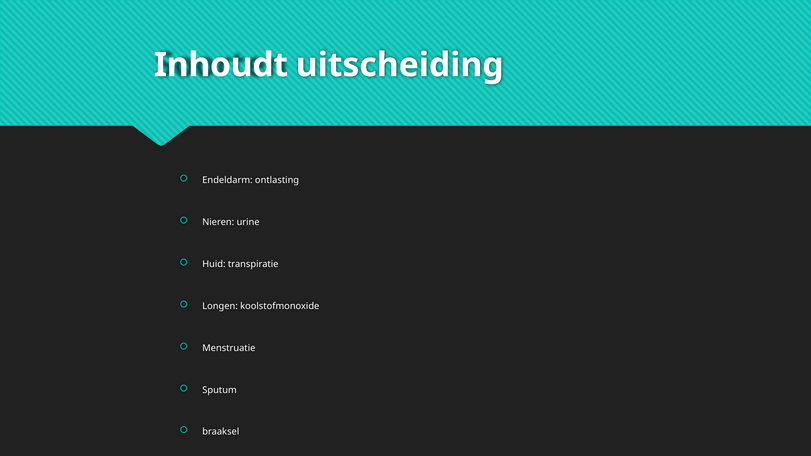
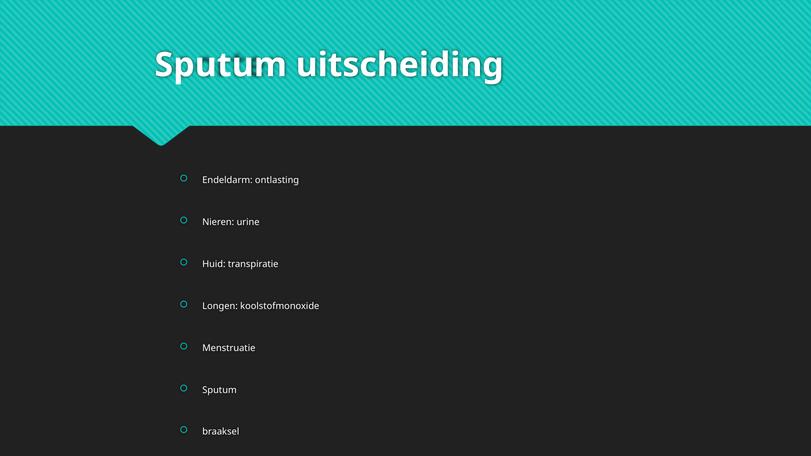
Inhoudt: Inhoudt -> Sputum (221, 65)
